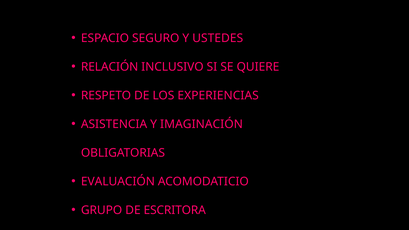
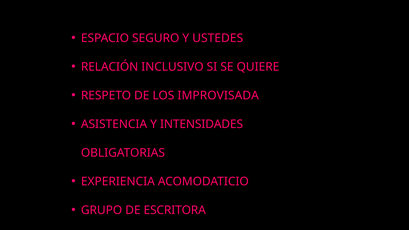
EXPERIENCIAS: EXPERIENCIAS -> IMPROVISADA (218, 96)
IMAGINACIÓN: IMAGINACIÓN -> INTENSIDADES (202, 124)
EVALUACIÓN: EVALUACIÓN -> EXPERIENCIA (118, 182)
